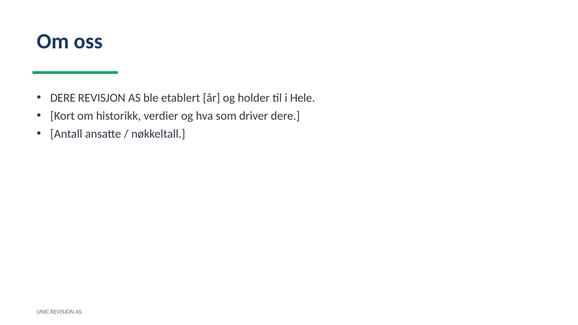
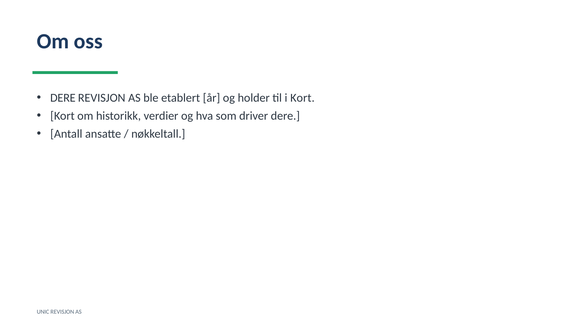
i Hele: Hele -> Kort (302, 98)
